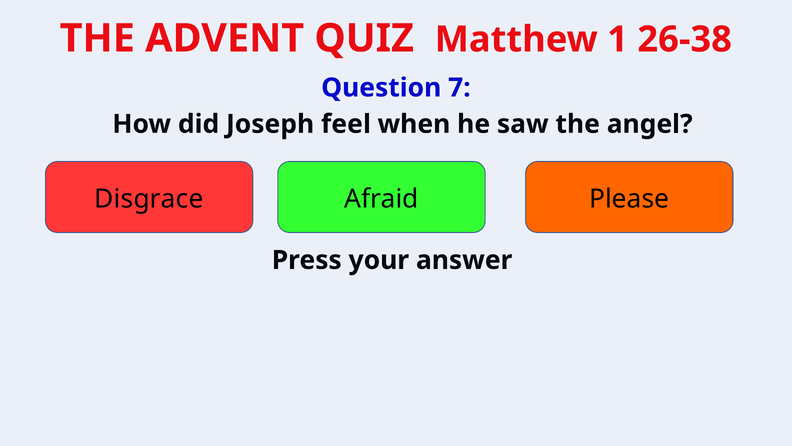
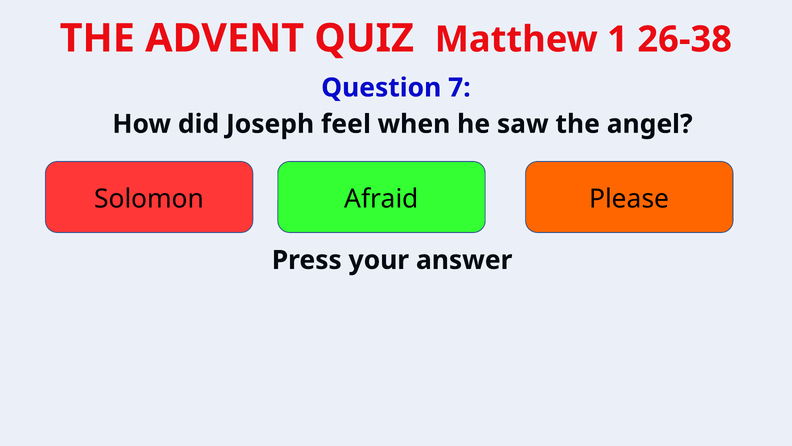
Disgrace: Disgrace -> Solomon (149, 199)
